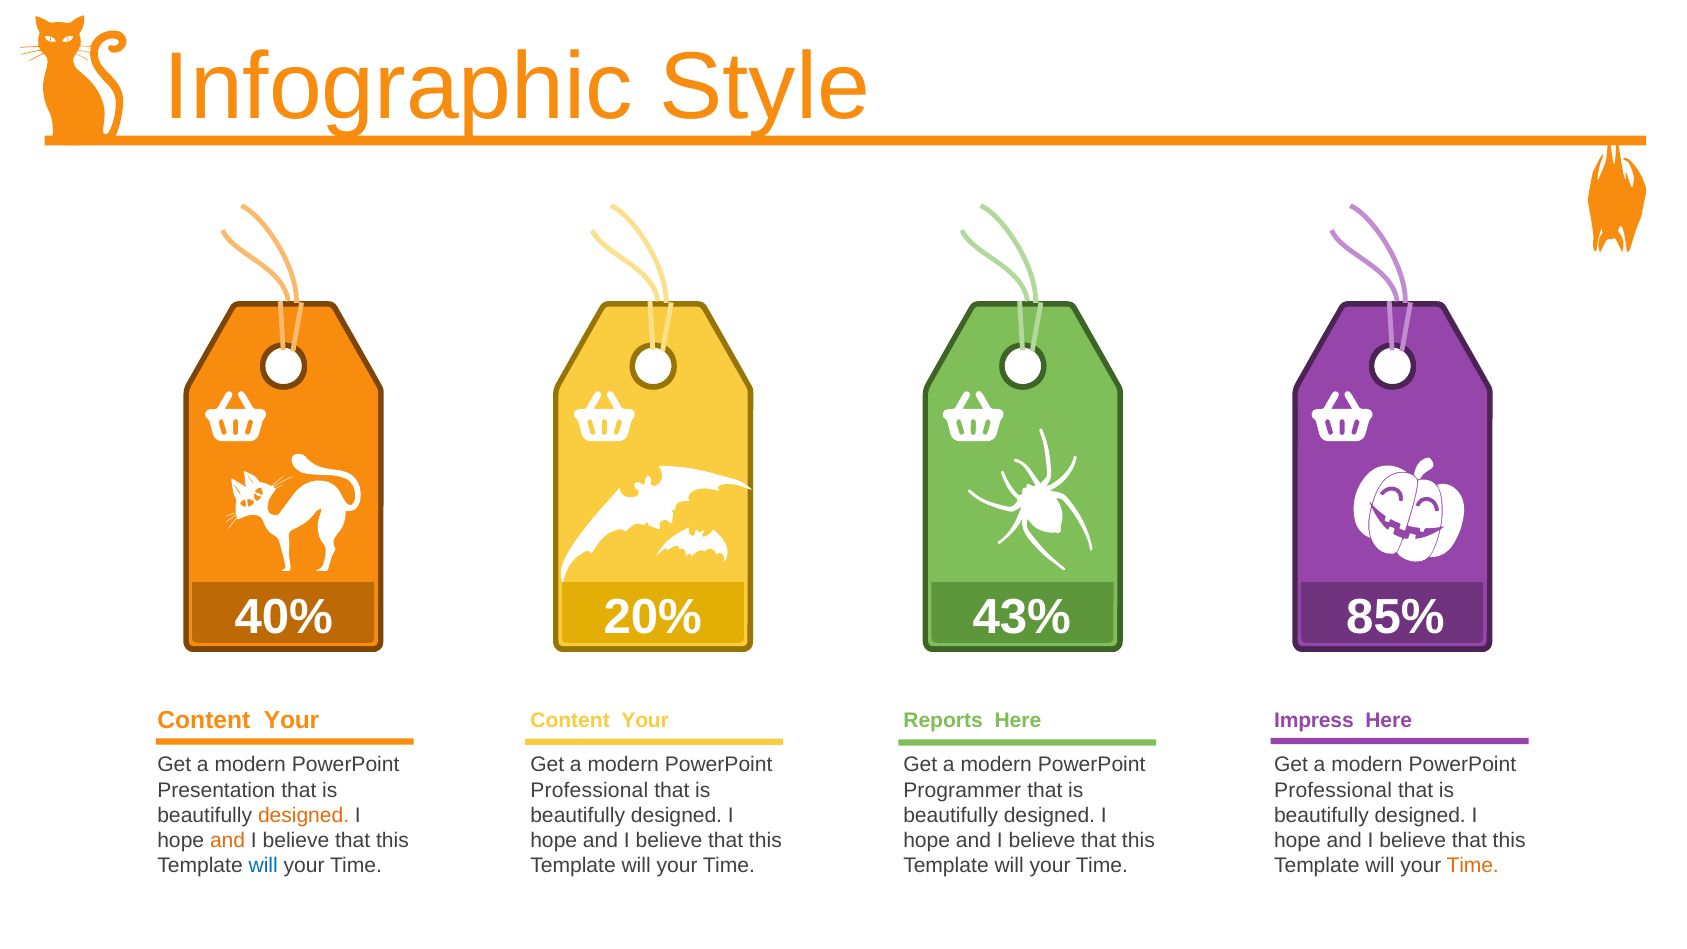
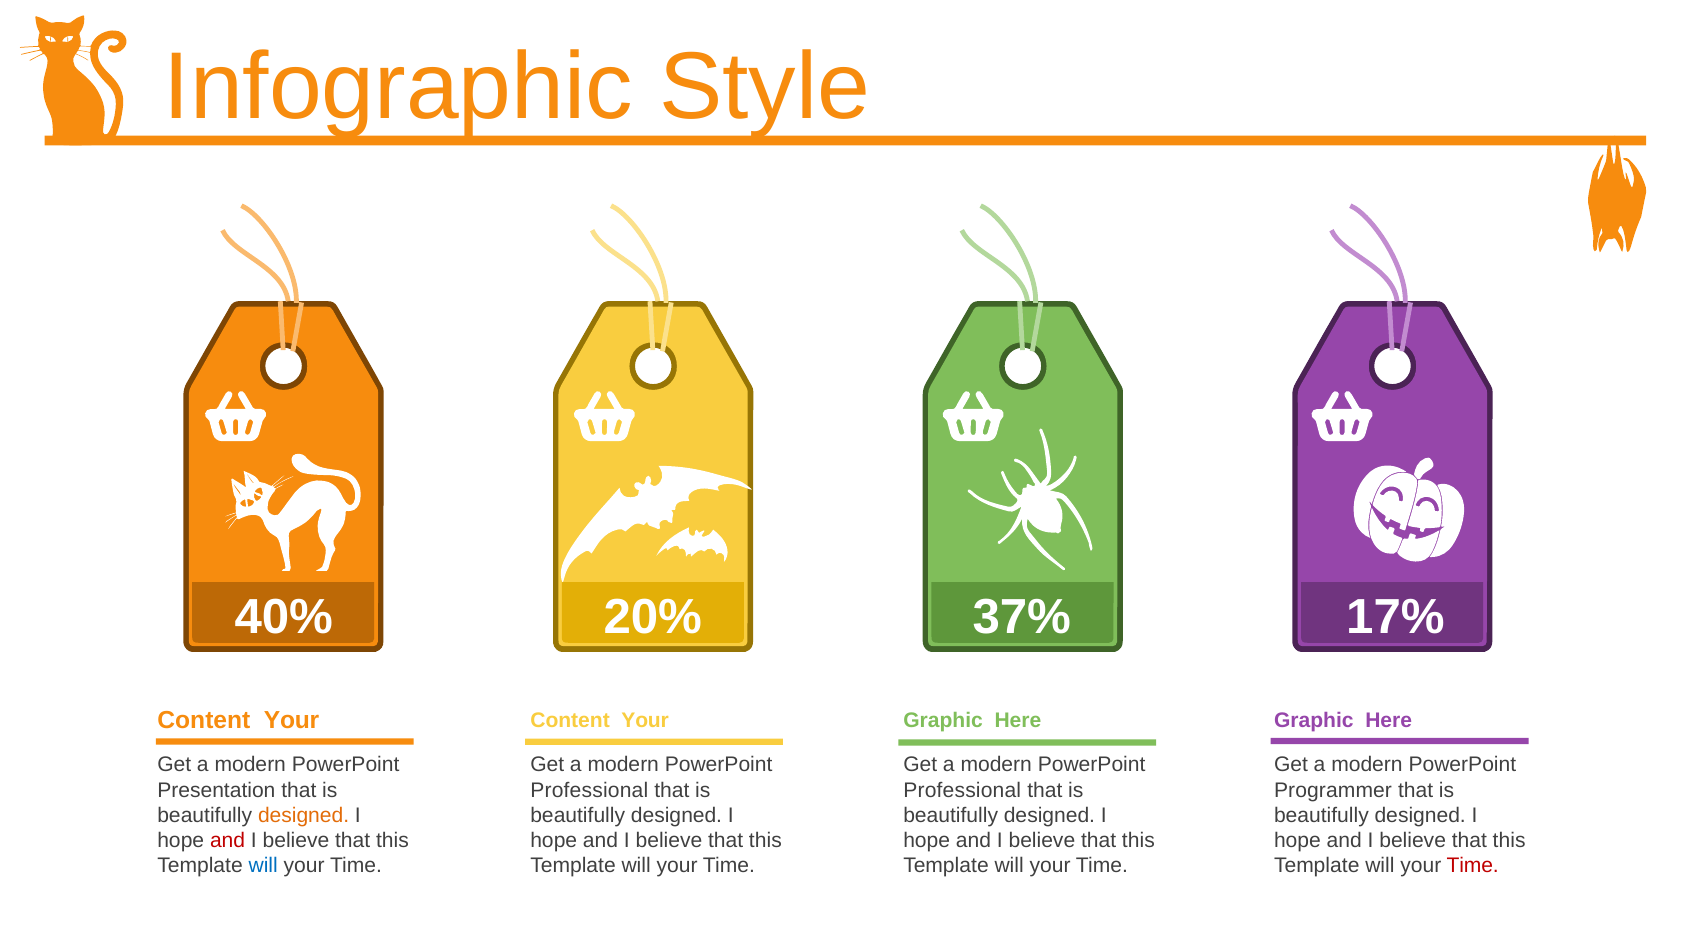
85%: 85% -> 17% (1395, 617)
43%: 43% -> 37% (1022, 617)
Reports: Reports -> Graphic (943, 721)
Impress: Impress -> Graphic (1314, 721)
Programmer: Programmer -> Professional (962, 790)
Professional: Professional -> Programmer (1333, 790)
and colour: orange -> red (228, 841)
Time colour: orange -> red (1473, 866)
